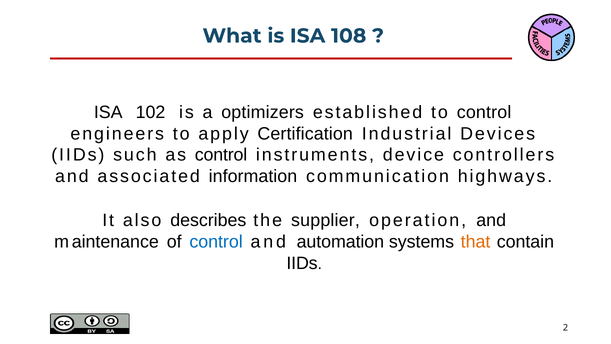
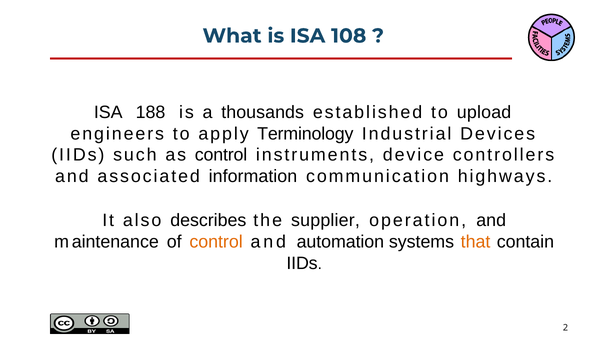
102: 102 -> 188 (150, 112)
optimizers: optimizers -> thousands (263, 112)
to control: control -> upload (484, 112)
Certification: Certification -> Terminology (305, 134)
control colour: blue -> orange (216, 242)
